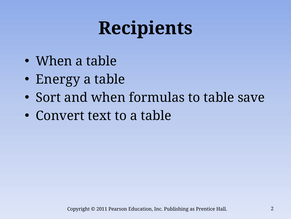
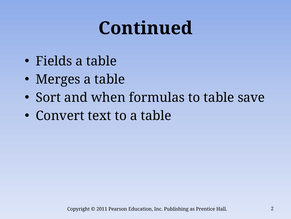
Recipients: Recipients -> Continued (145, 28)
When: When -> Fields (54, 61)
Energy: Energy -> Merges (58, 79)
